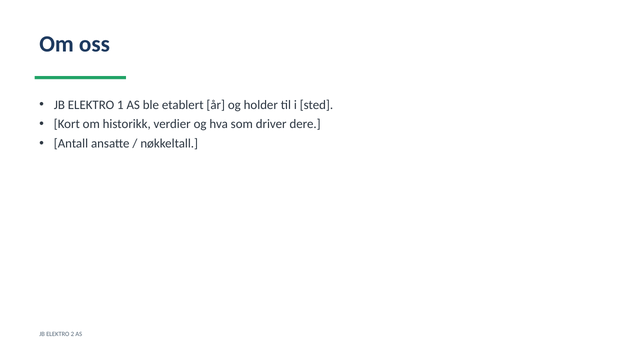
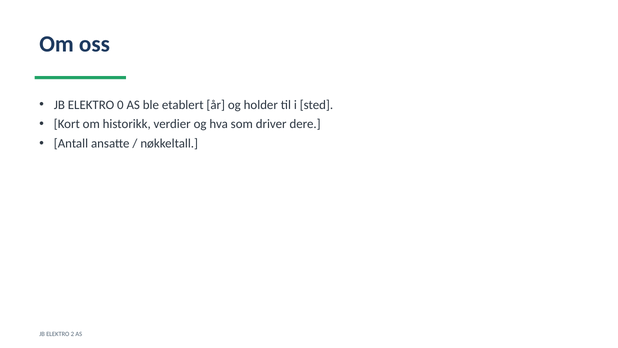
1: 1 -> 0 (120, 105)
